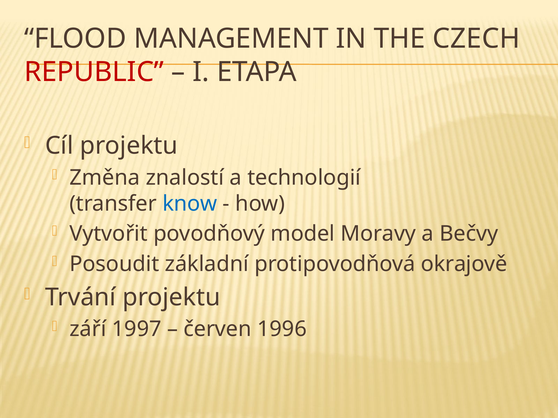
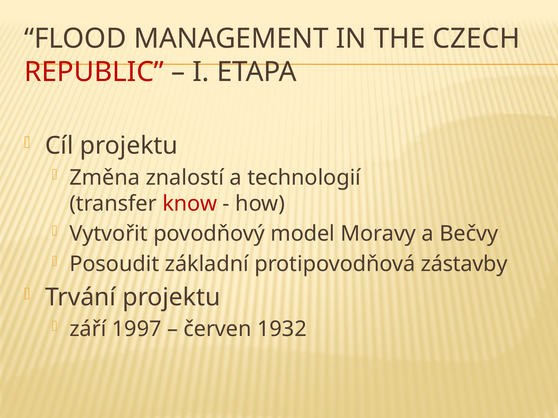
know colour: blue -> red (190, 204)
okrajově: okrajově -> zástavby (464, 264)
1996: 1996 -> 1932 (282, 330)
